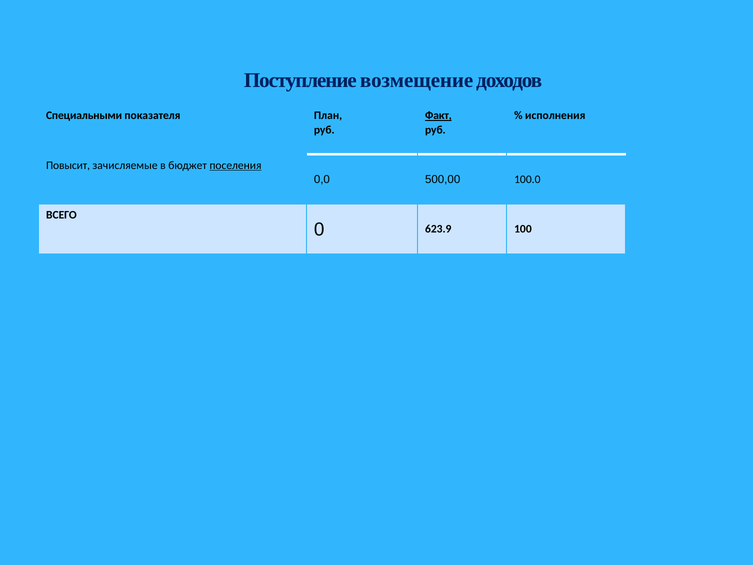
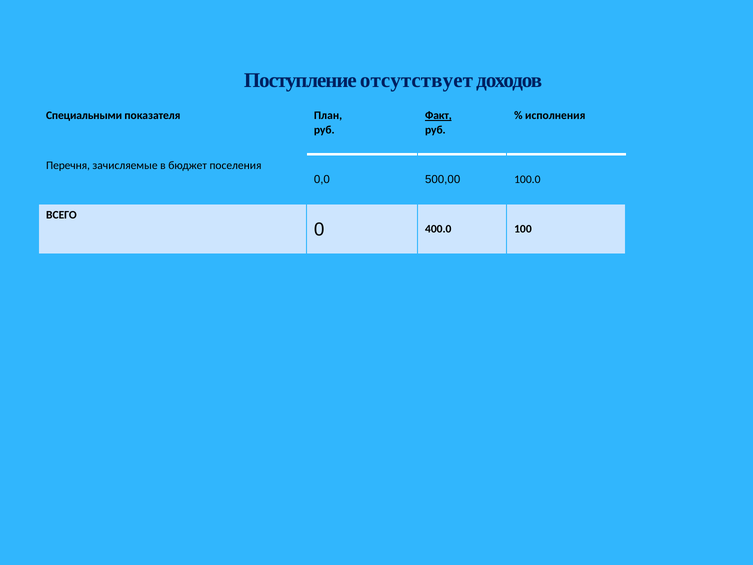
возмещение: возмещение -> отсутствует (416, 80)
Повысит: Повысит -> Перечня (68, 165)
поселения underline: present -> none (236, 165)
623.9: 623.9 -> 400.0 (438, 229)
